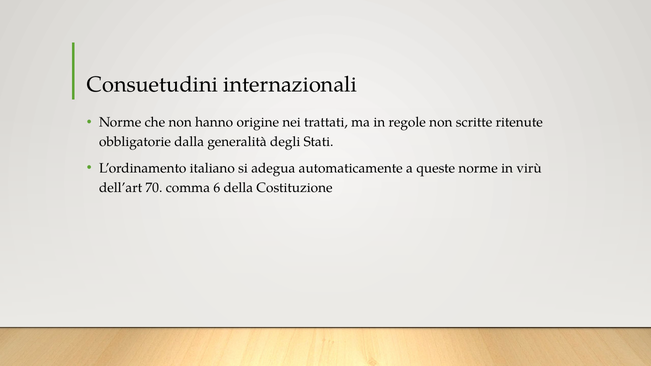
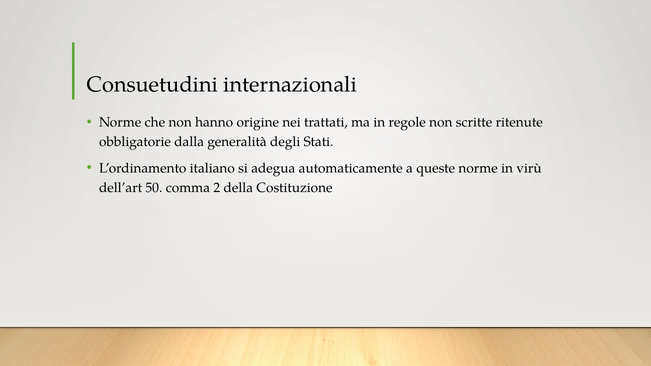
70: 70 -> 50 (154, 188)
6: 6 -> 2 (217, 188)
